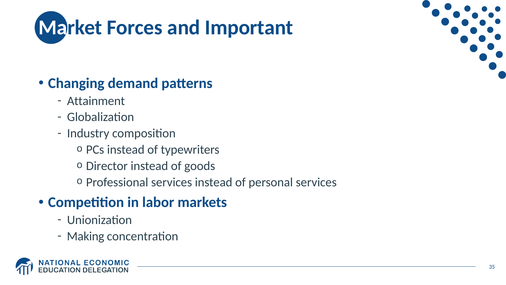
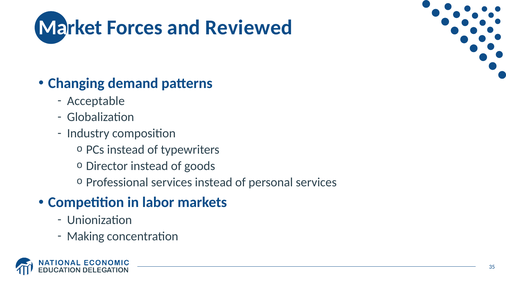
Important: Important -> Reviewed (249, 27)
Attainment: Attainment -> Acceptable (96, 101)
